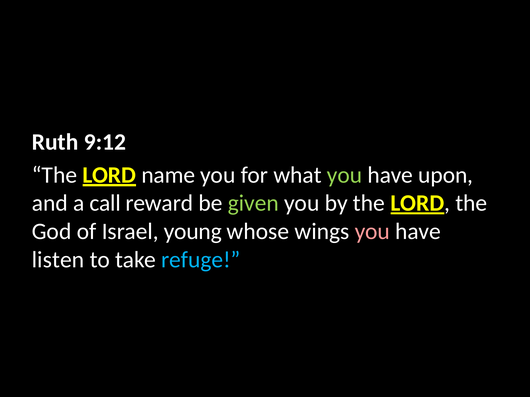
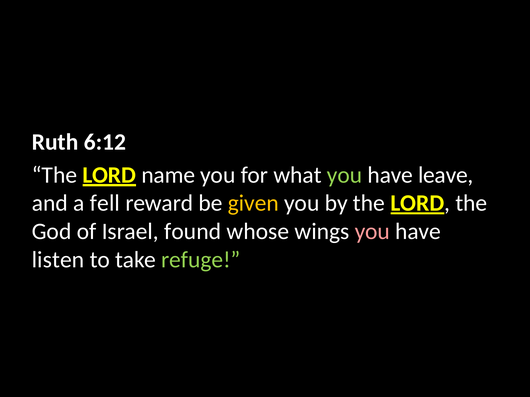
9:12: 9:12 -> 6:12 (105, 142)
upon: upon -> leave (446, 175)
call: call -> fell (105, 203)
given colour: light green -> yellow (253, 203)
young: young -> found (193, 232)
refuge colour: light blue -> light green (201, 260)
